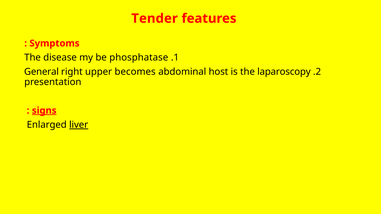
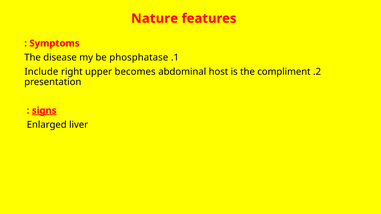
Tender: Tender -> Nature (155, 18)
General: General -> Include (41, 72)
laparoscopy: laparoscopy -> compliment (284, 72)
liver underline: present -> none (79, 125)
